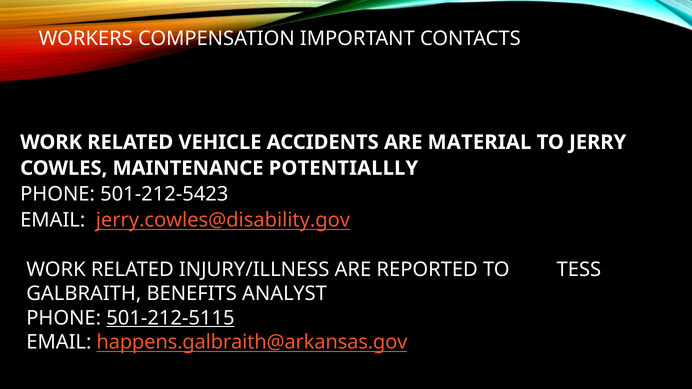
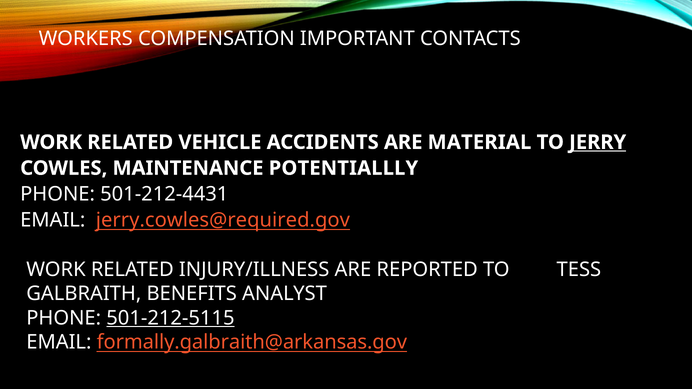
JERRY underline: none -> present (598, 142)
501-212-5423: 501-212-5423 -> 501-212-4431 (164, 194)
jerry.cowles@disability.gov: jerry.cowles@disability.gov -> jerry.cowles@required.gov (223, 220)
happens.galbraith@arkansas.gov: happens.galbraith@arkansas.gov -> formally.galbraith@arkansas.gov (252, 342)
